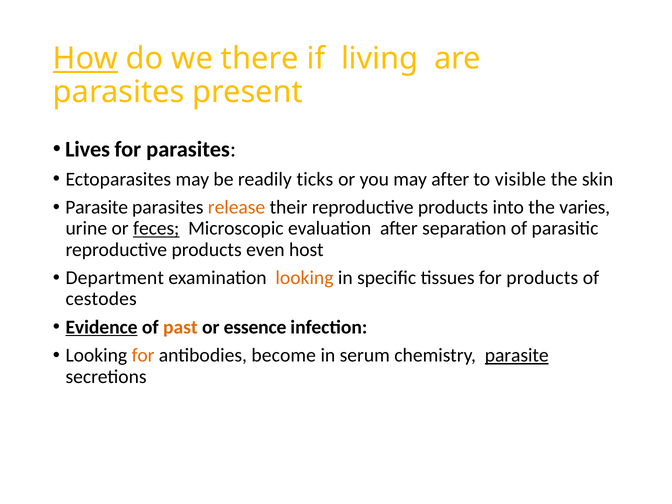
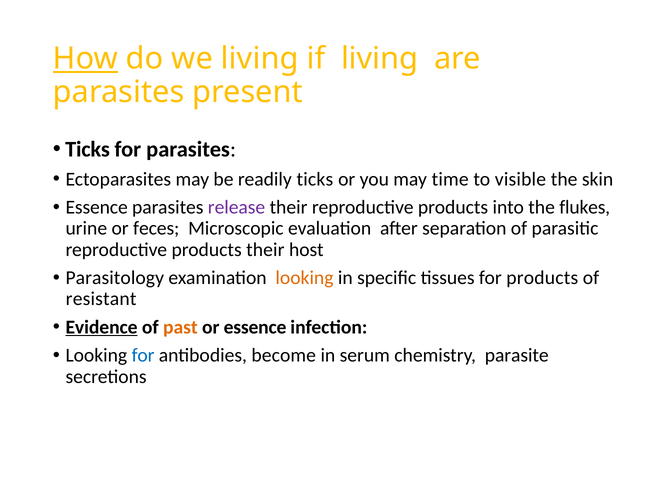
we there: there -> living (260, 59)
Lives: Lives -> Ticks (88, 149)
may after: after -> time (450, 179)
Parasite: Parasite -> Essence (97, 207)
release colour: orange -> purple (237, 207)
varies: varies -> flukes (585, 207)
feces underline: present -> none (156, 229)
products even: even -> their (265, 250)
Department: Department -> Parasitology (115, 278)
cestodes: cestodes -> resistant (101, 299)
for colour: orange -> blue (143, 355)
parasite underline: present -> none (517, 355)
